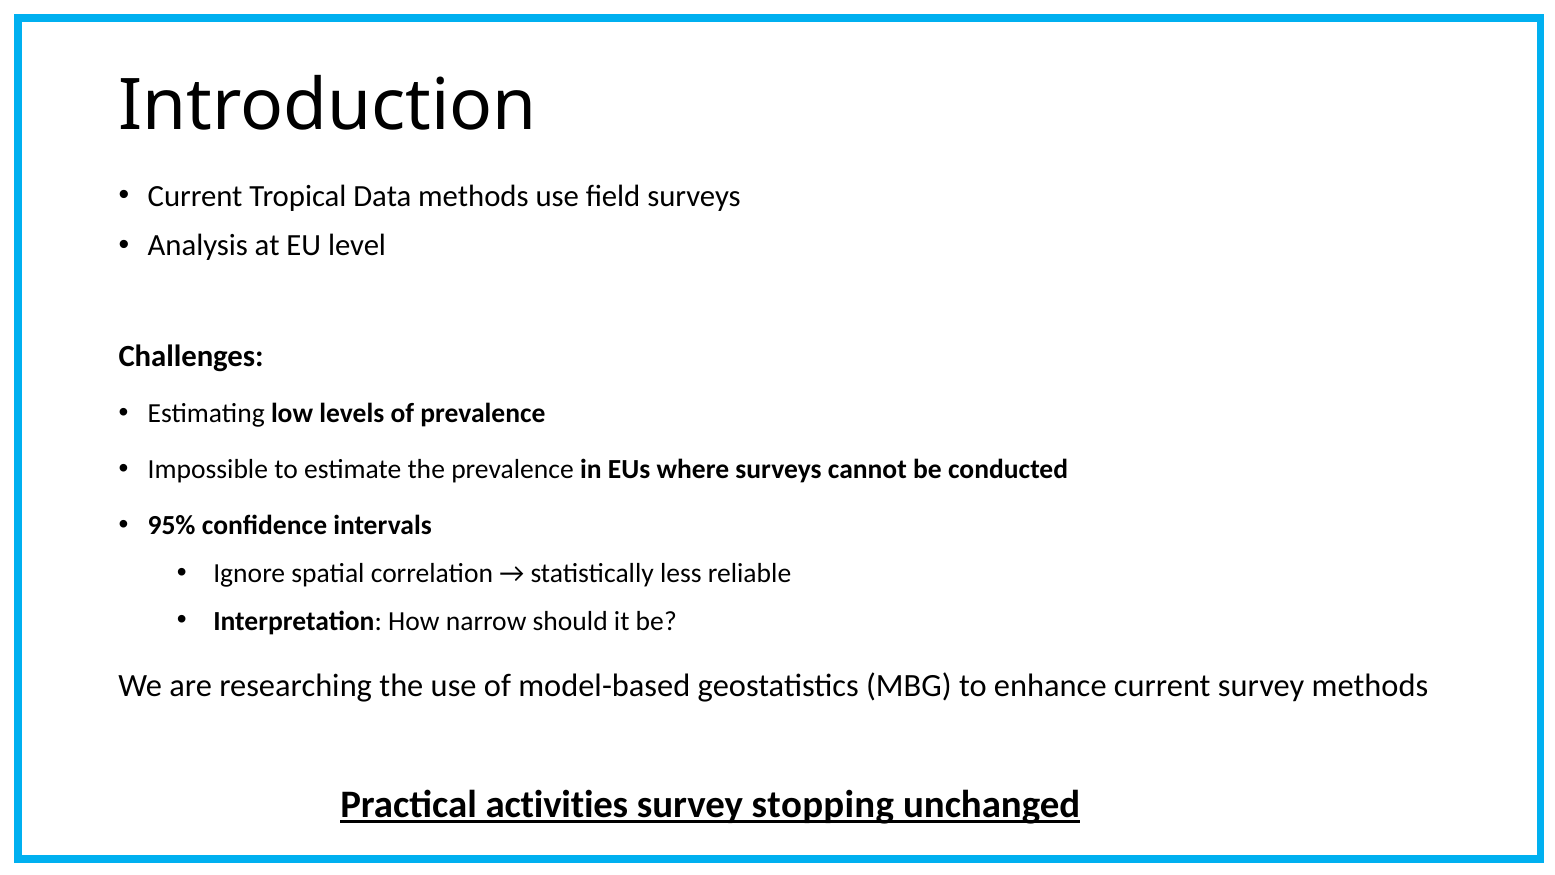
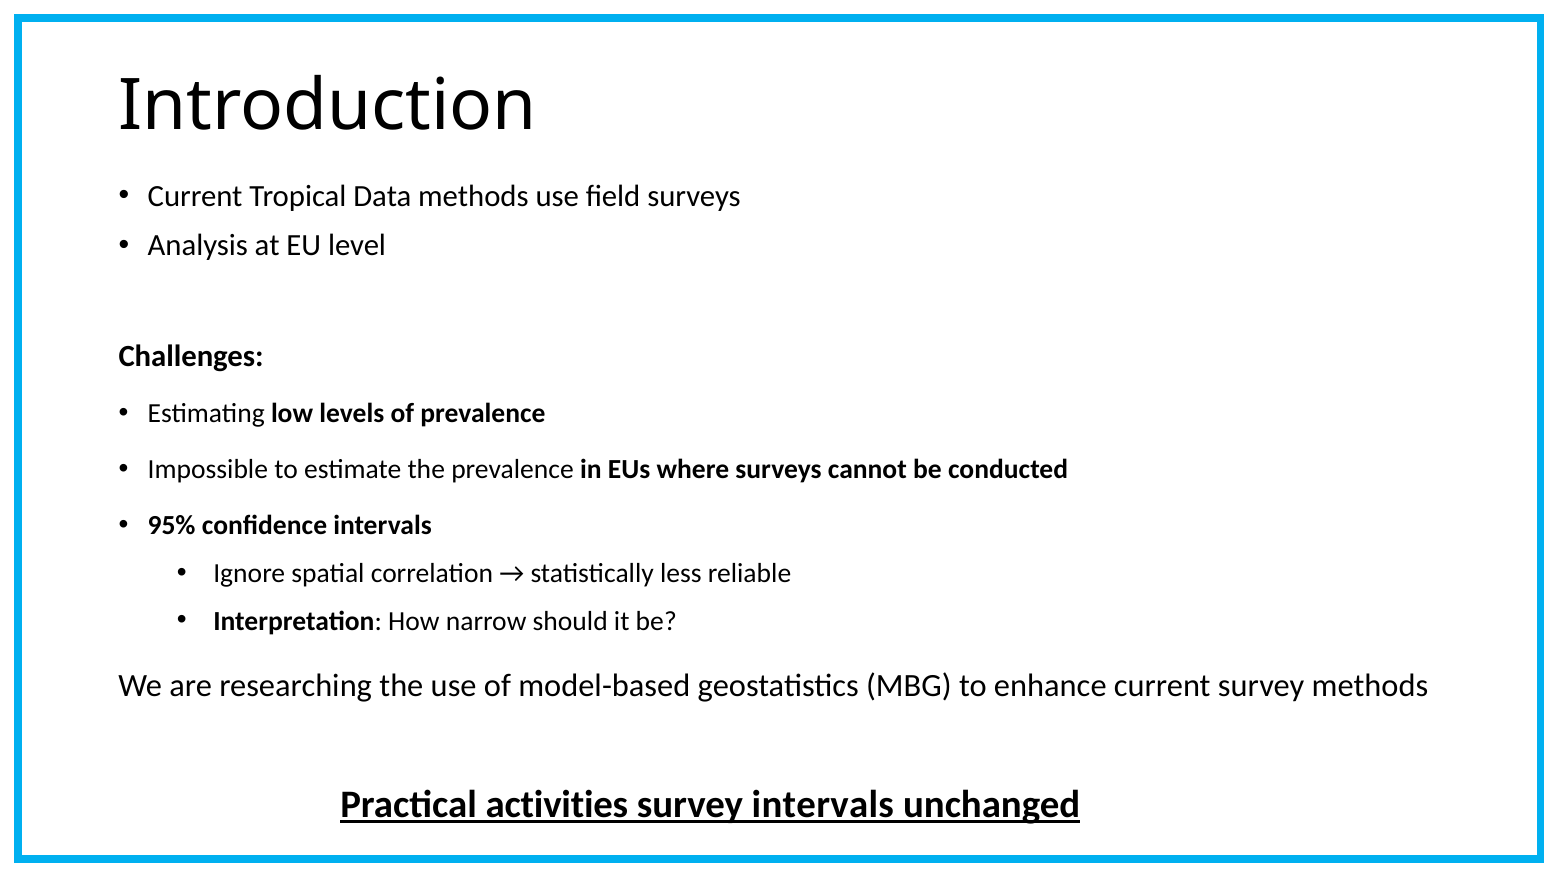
survey stopping: stopping -> intervals (823, 804)
